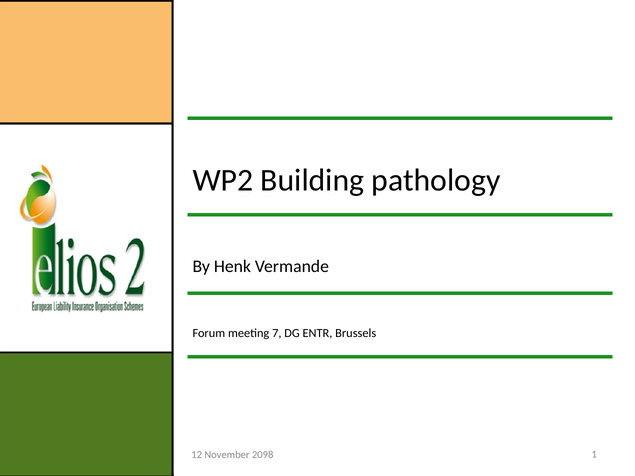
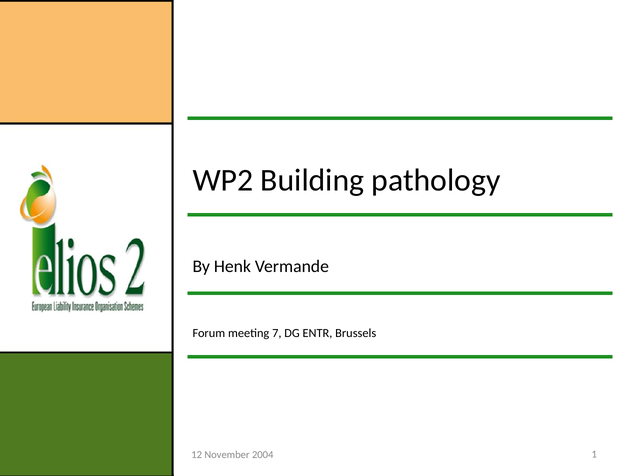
2098: 2098 -> 2004 (263, 455)
